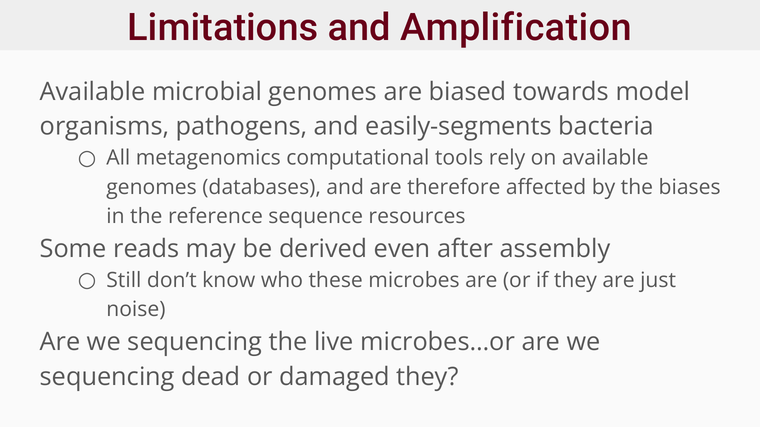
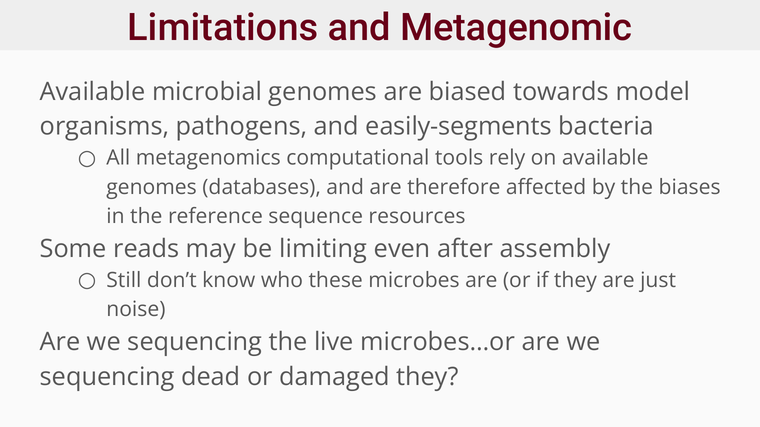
Amplification: Amplification -> Metagenomic (516, 28)
derived: derived -> limiting (323, 249)
